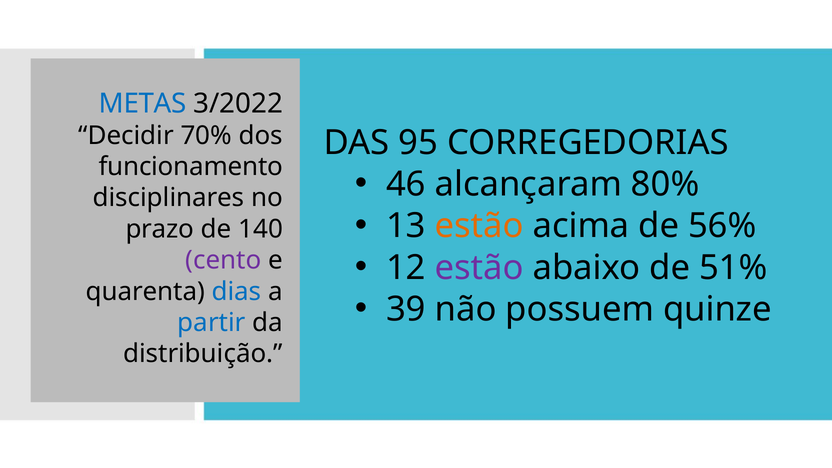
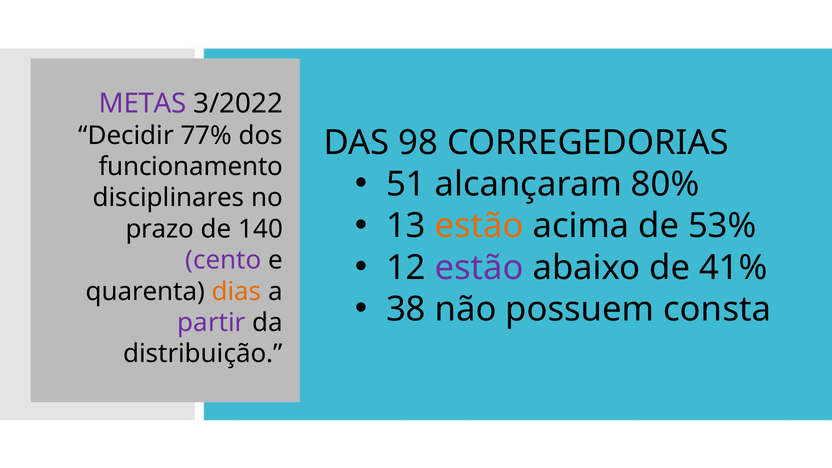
METAS colour: blue -> purple (143, 103)
70%: 70% -> 77% (206, 136)
95: 95 -> 98 (418, 143)
46: 46 -> 51 (406, 184)
56%: 56% -> 53% (722, 226)
51%: 51% -> 41% (733, 268)
dias colour: blue -> orange (237, 292)
39: 39 -> 38 (406, 309)
quinze: quinze -> consta (717, 309)
partir colour: blue -> purple (212, 323)
